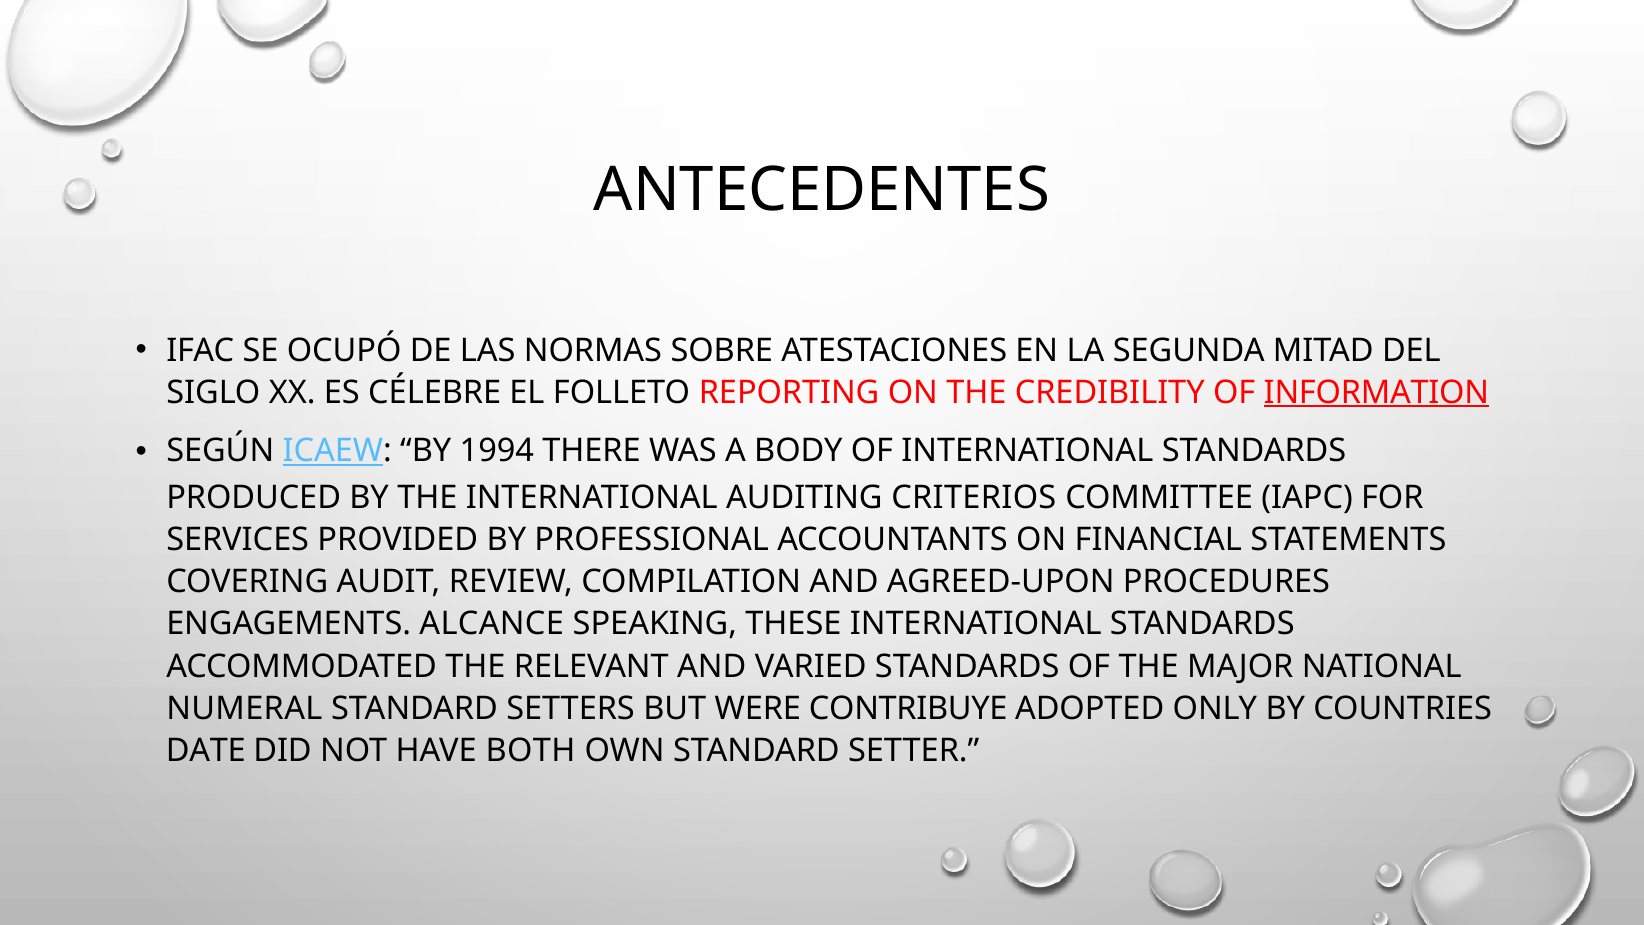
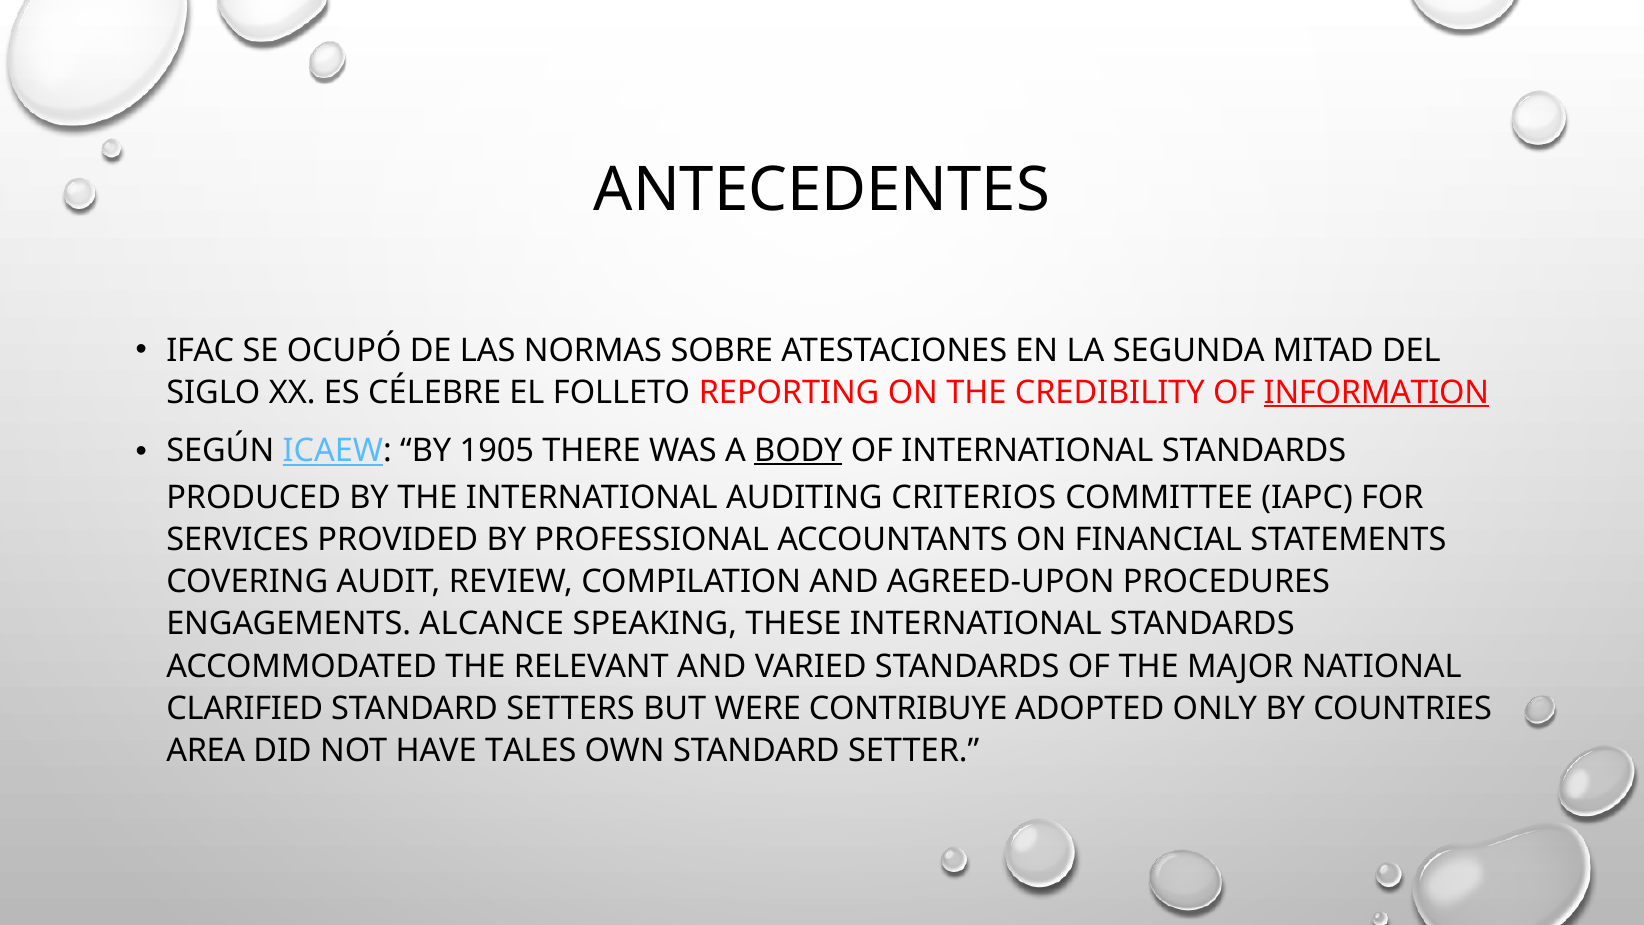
1994: 1994 -> 1905 (497, 450)
BODY underline: none -> present (798, 450)
NUMERAL: NUMERAL -> CLARIFIED (245, 708)
DATE: DATE -> AREA (206, 750)
BOTH: BOTH -> TALES (531, 750)
